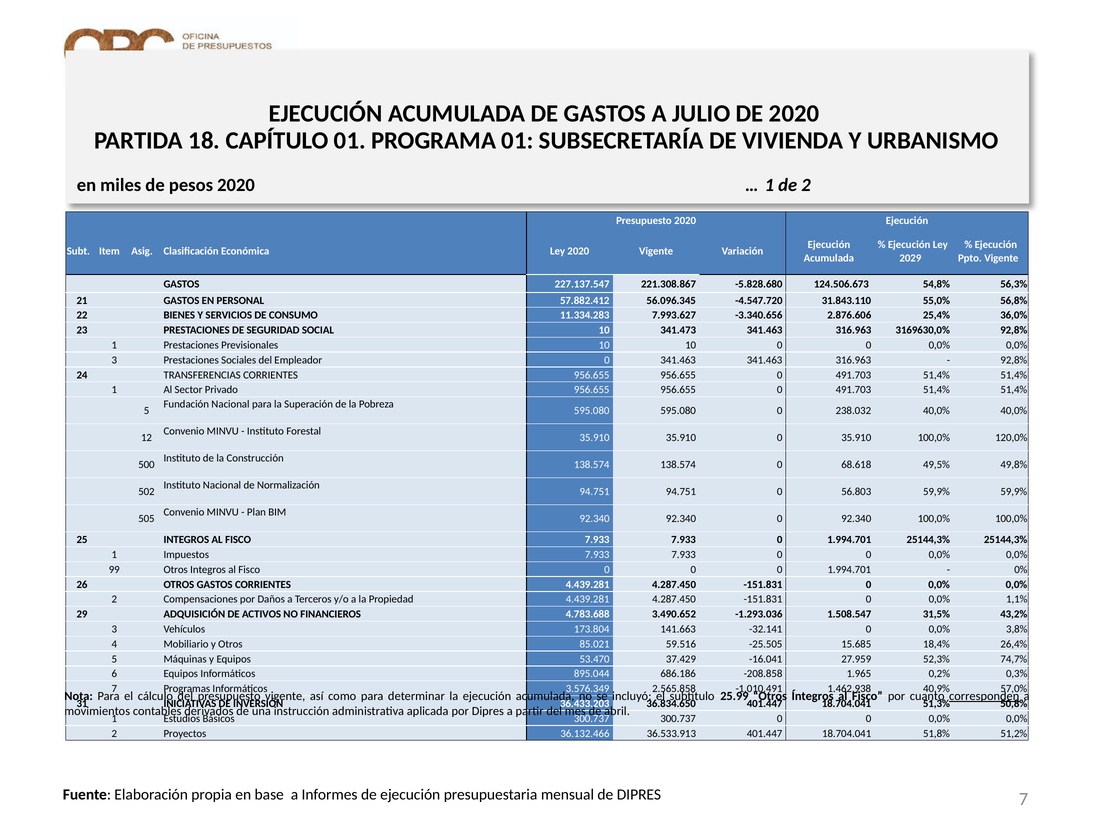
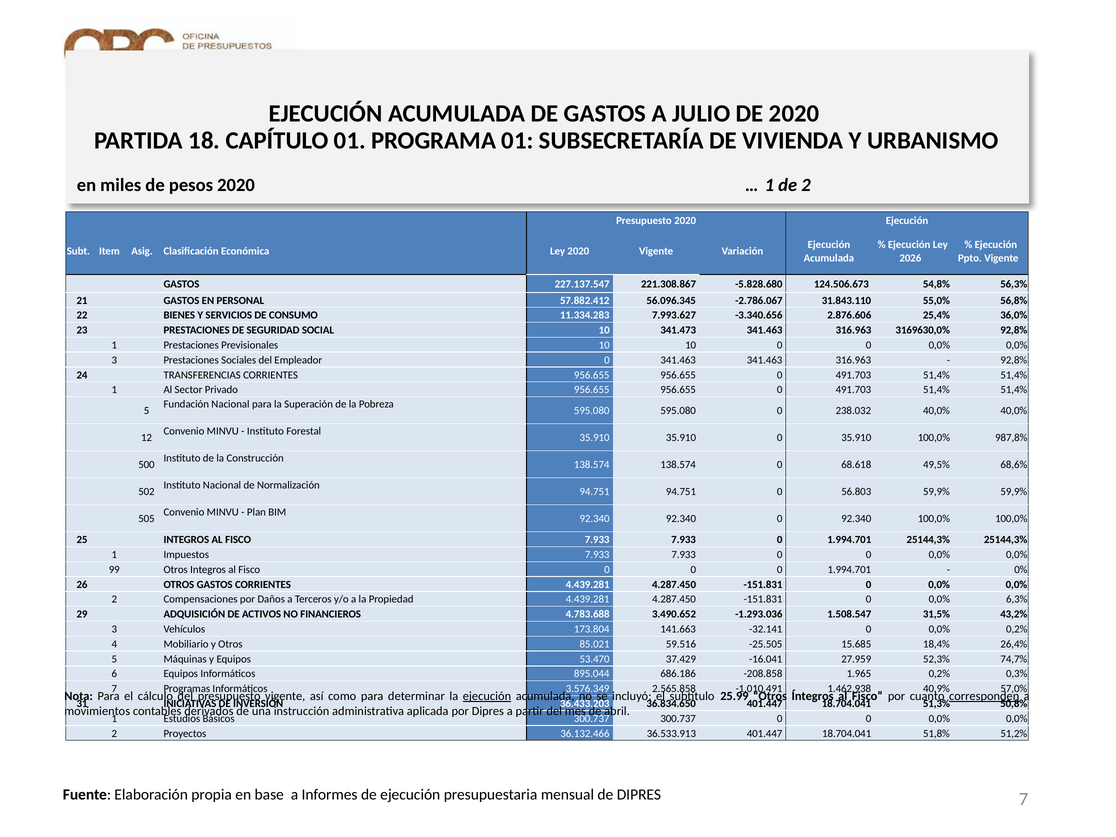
2029: 2029 -> 2026 (910, 258)
-4.547.720: -4.547.720 -> -2.786.067 (759, 300)
120,0%: 120,0% -> 987,8% (1011, 438)
49,8%: 49,8% -> 68,6% (1014, 465)
1,1%: 1,1% -> 6,3% (1017, 599)
0,0% 3,8%: 3,8% -> 0,2% (1017, 629)
ejecución underline: none -> present (487, 696)
